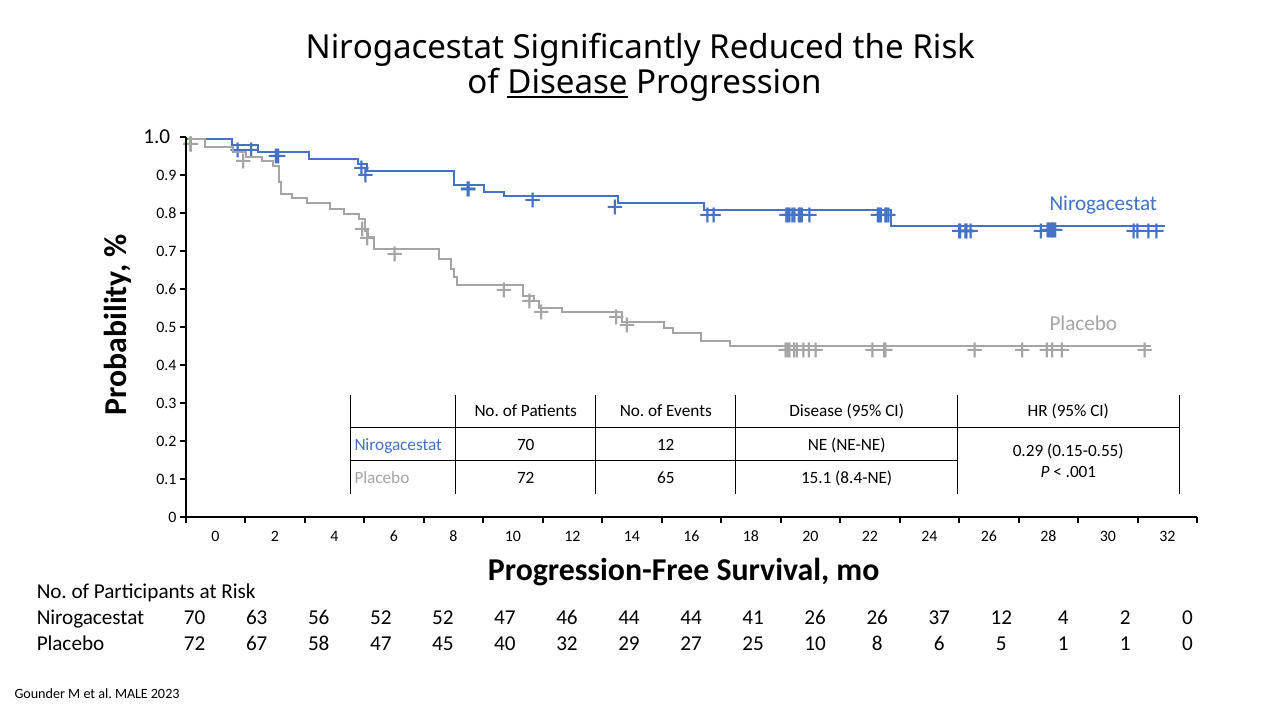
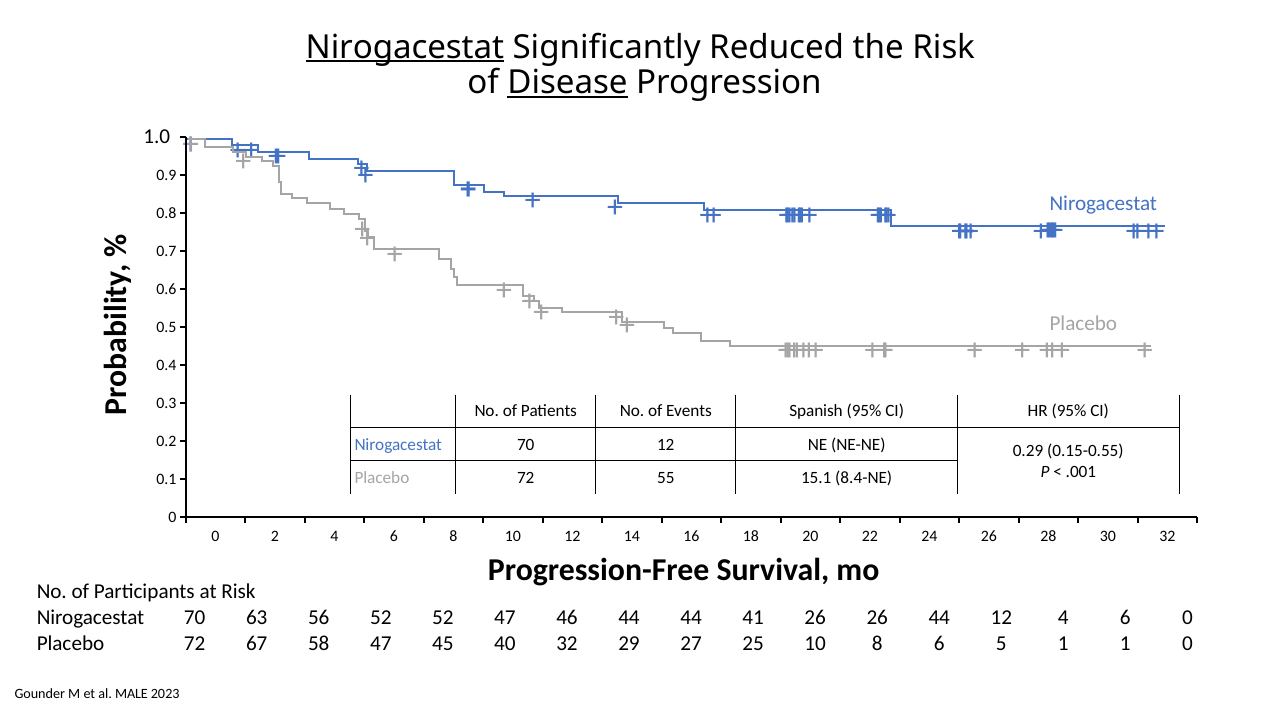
Nirogacestat underline: none -> present (405, 47)
Events Disease: Disease -> Spanish (816, 412)
65: 65 -> 55 (666, 478)
26 37: 37 -> 44 (939, 618)
12 4 2: 2 -> 6 (1125, 618)
